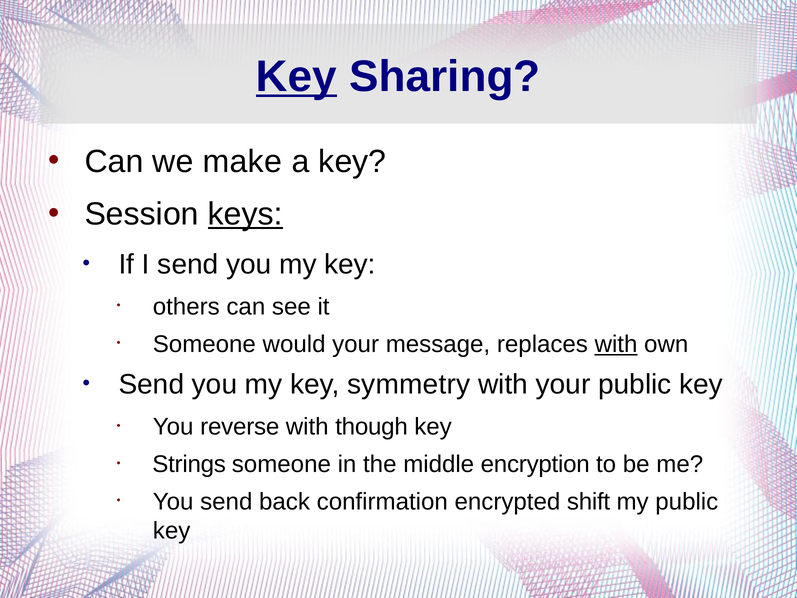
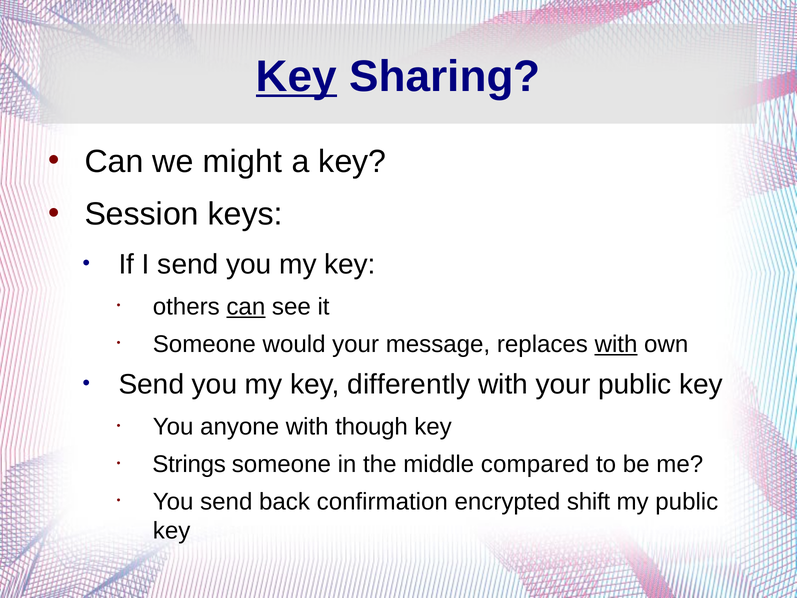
make: make -> might (242, 161)
keys underline: present -> none (245, 214)
can underline: none -> present (246, 307)
symmetry: symmetry -> differently (409, 384)
reverse: reverse -> anyone (240, 427)
encryption: encryption -> compared (535, 464)
